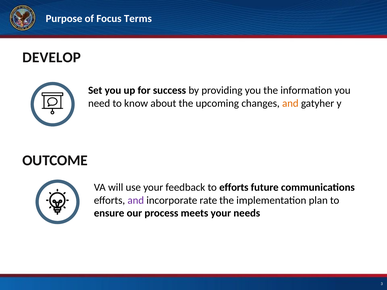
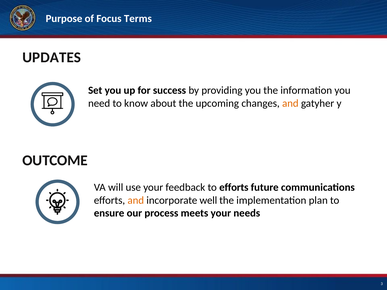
DEVELOP: DEVELOP -> UPDATES (52, 57)
and colour: purple -> orange (136, 200)
rate: rate -> well (208, 200)
